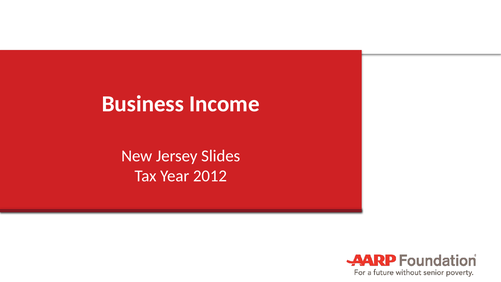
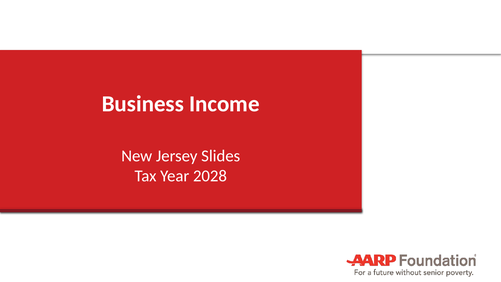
2012: 2012 -> 2028 (210, 176)
